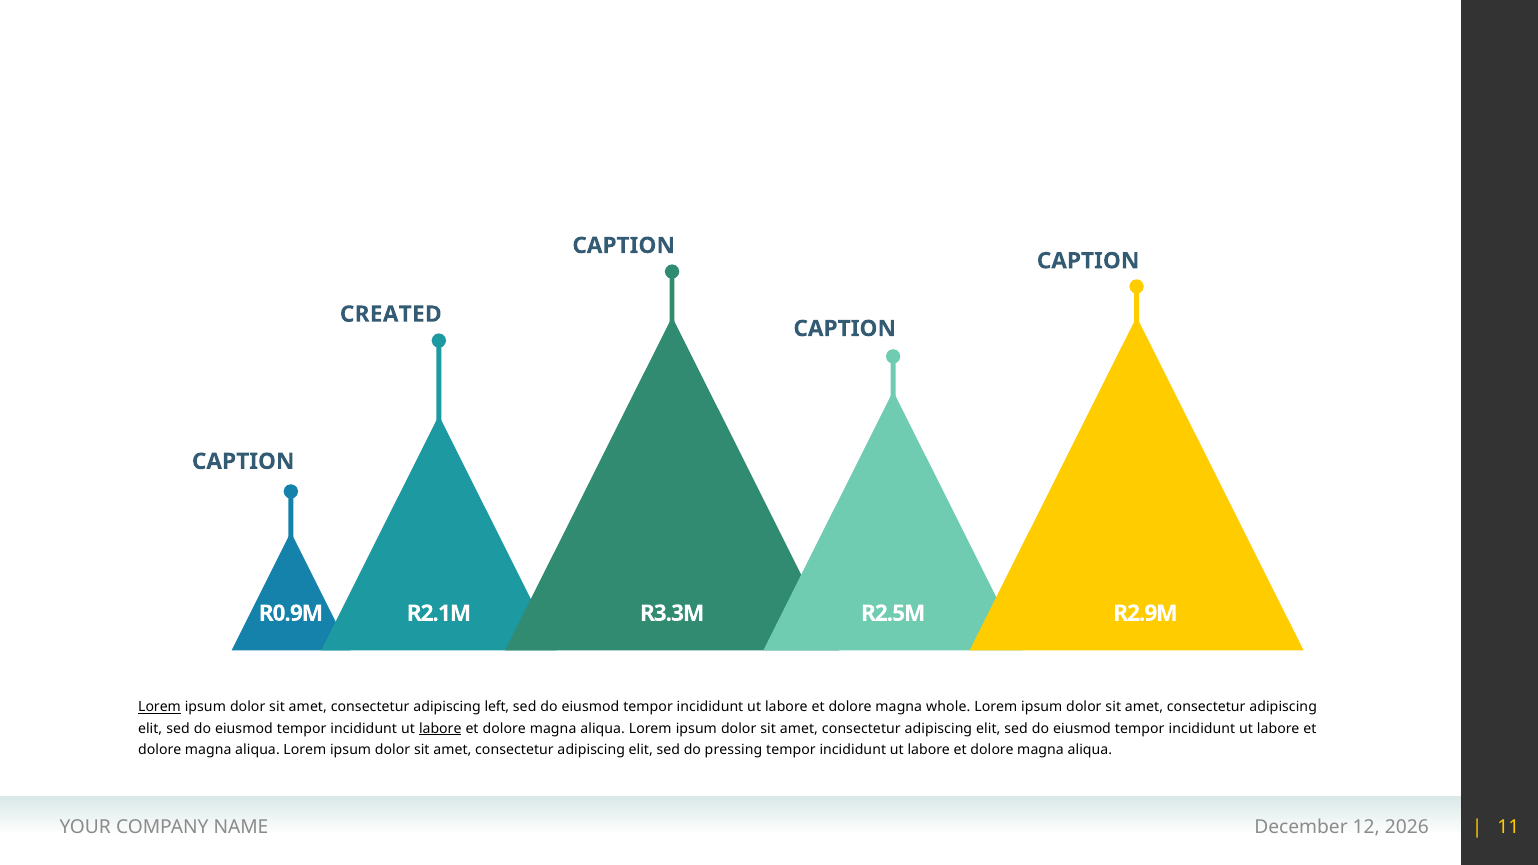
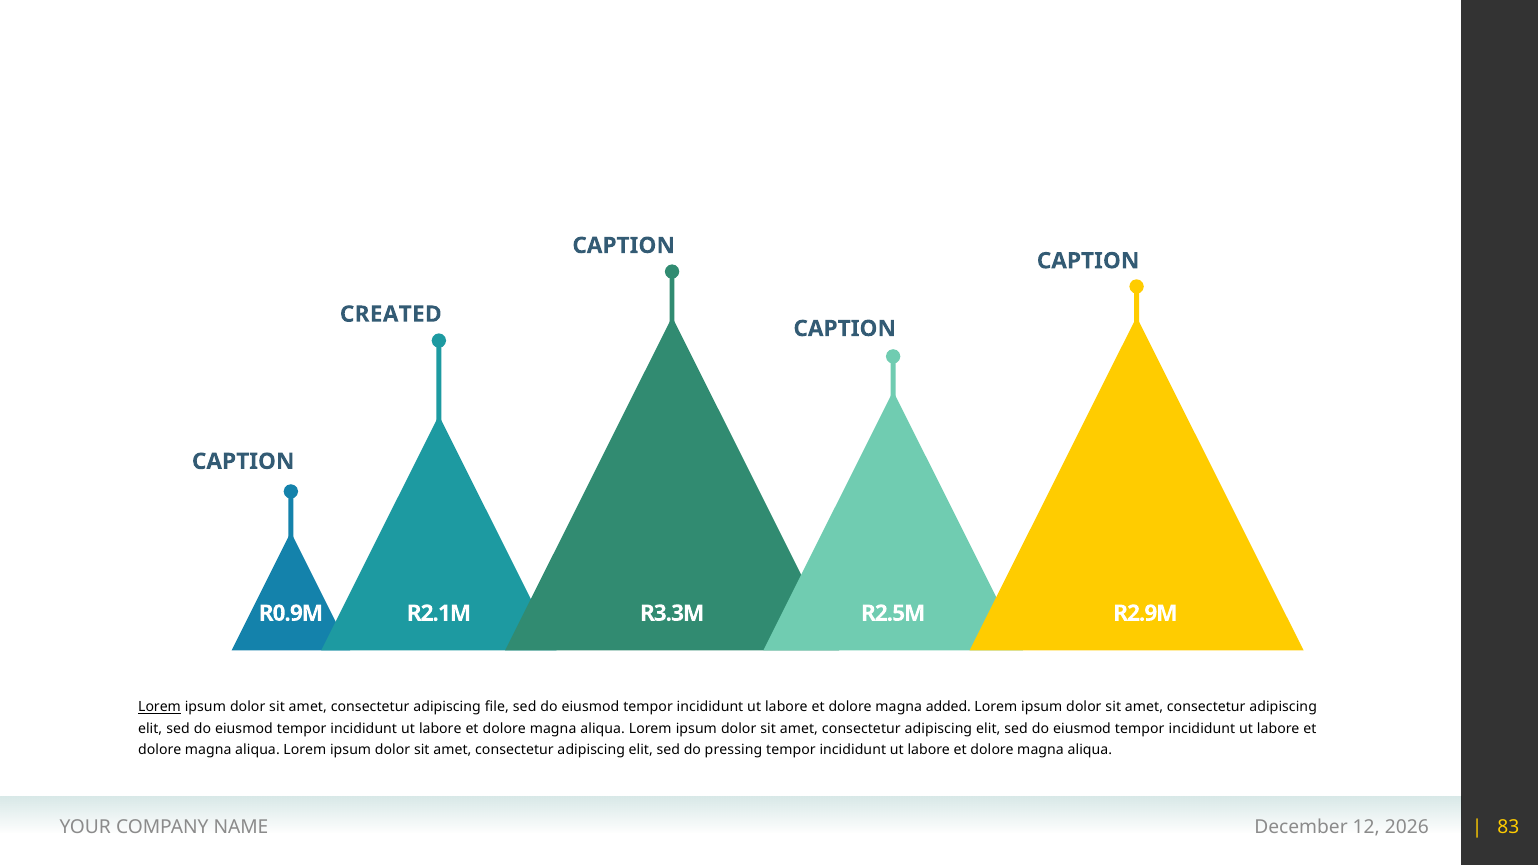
left: left -> file (497, 707)
whole: whole -> added (948, 707)
labore underline: present -> none (440, 729)
11: 11 -> 83 (1508, 827)
